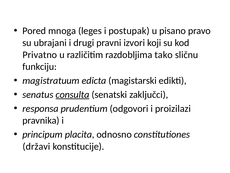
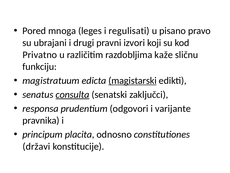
postupak: postupak -> regulisati (129, 31)
tako: tako -> kaže (164, 55)
magistarski underline: none -> present (133, 80)
proizilazi: proizilazi -> varijante (173, 108)
